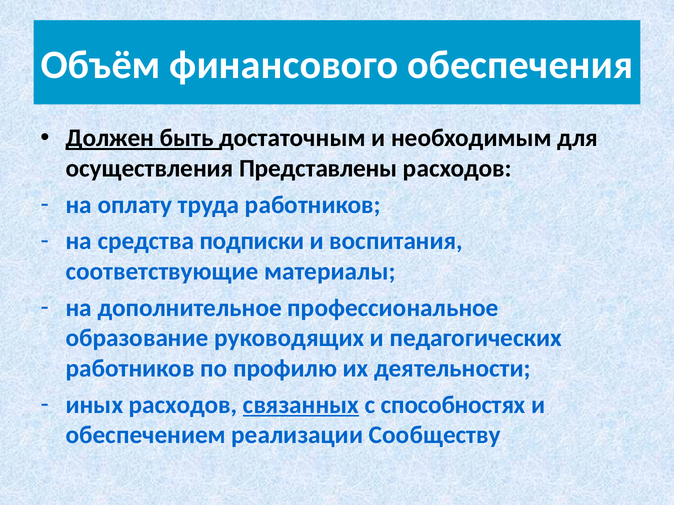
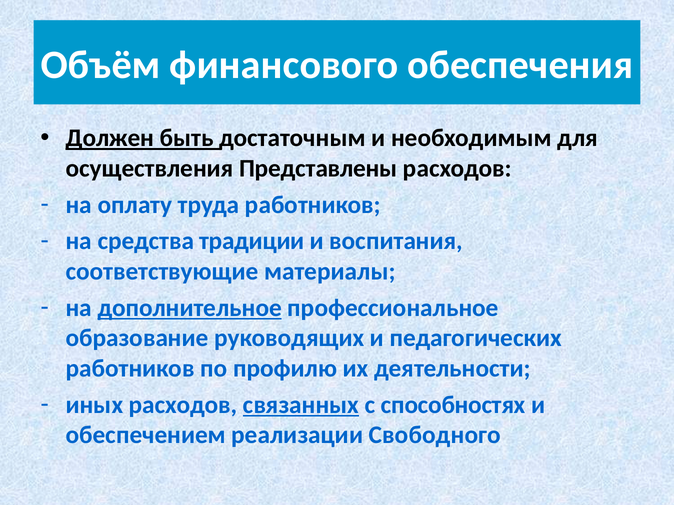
подписки: подписки -> традиции (252, 241)
дополнительное underline: none -> present (190, 308)
Сообществу: Сообществу -> Свободного (435, 435)
